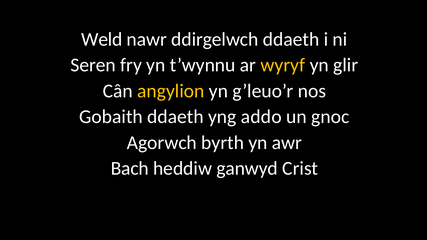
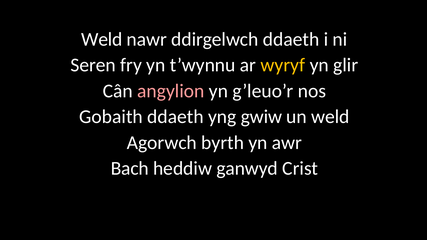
angylion colour: yellow -> pink (171, 91)
addo: addo -> gwiw (261, 117)
un gnoc: gnoc -> weld (330, 117)
